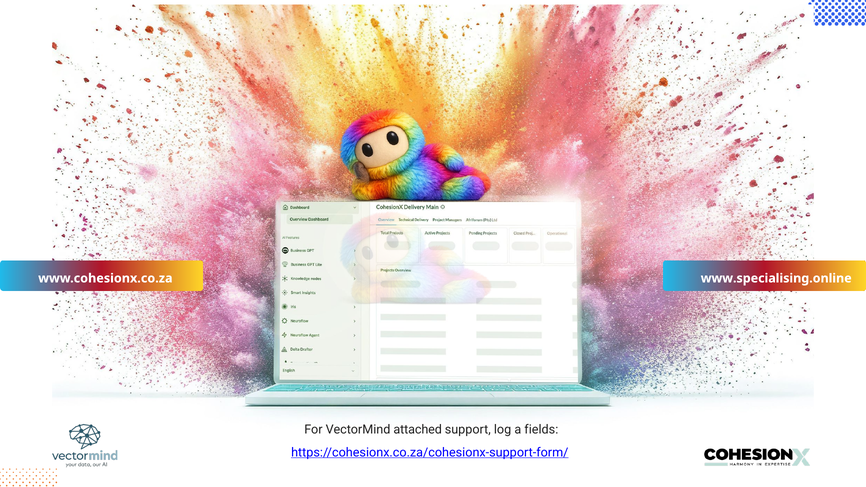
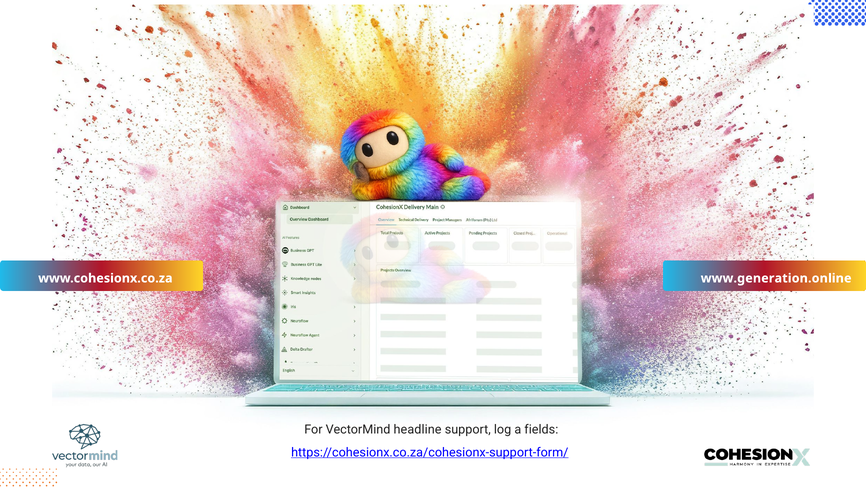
www.specialising.online: www.specialising.online -> www.generation.online (776, 278)
attached: attached -> headline (418, 430)
